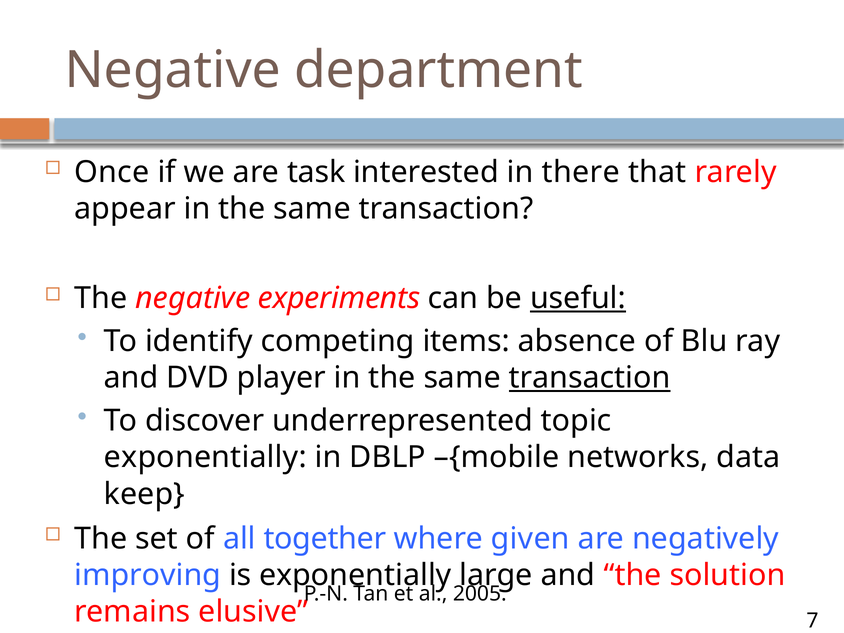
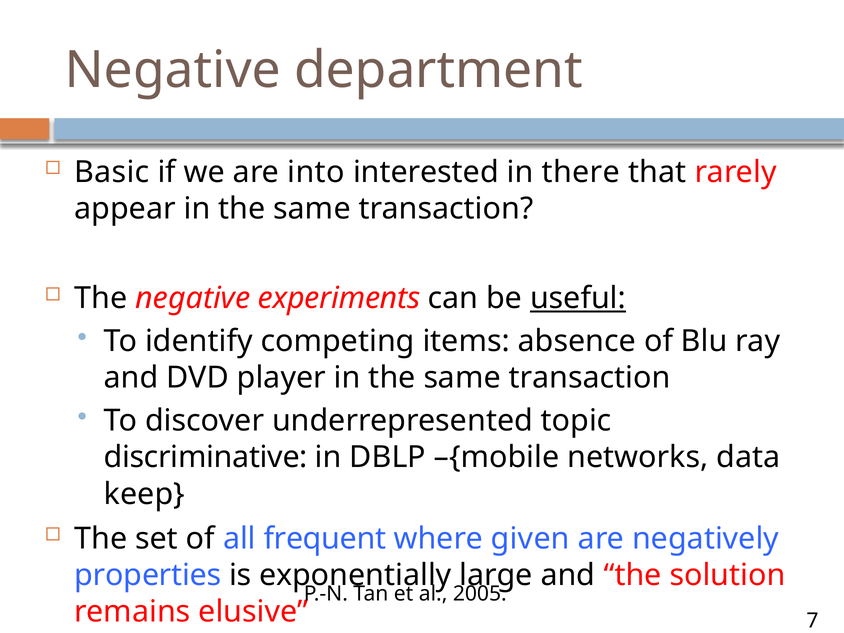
Once: Once -> Basic (112, 172)
task: task -> into (316, 172)
transaction underline: present -> none (590, 378)
exponentially: exponentially -> discriminative (206, 457)
together: together -> frequent (325, 539)
improving: improving -> properties (148, 575)
